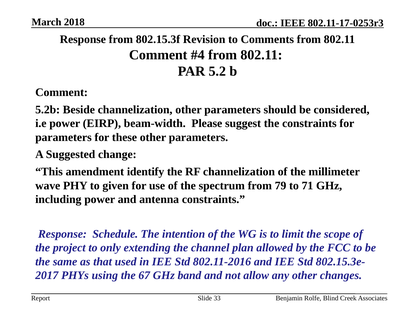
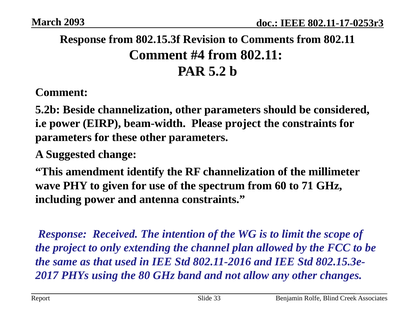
2018: 2018 -> 2093 (74, 22)
Please suggest: suggest -> project (243, 123)
79: 79 -> 60 (281, 186)
Schedule: Schedule -> Received (115, 234)
67: 67 -> 80 (144, 276)
